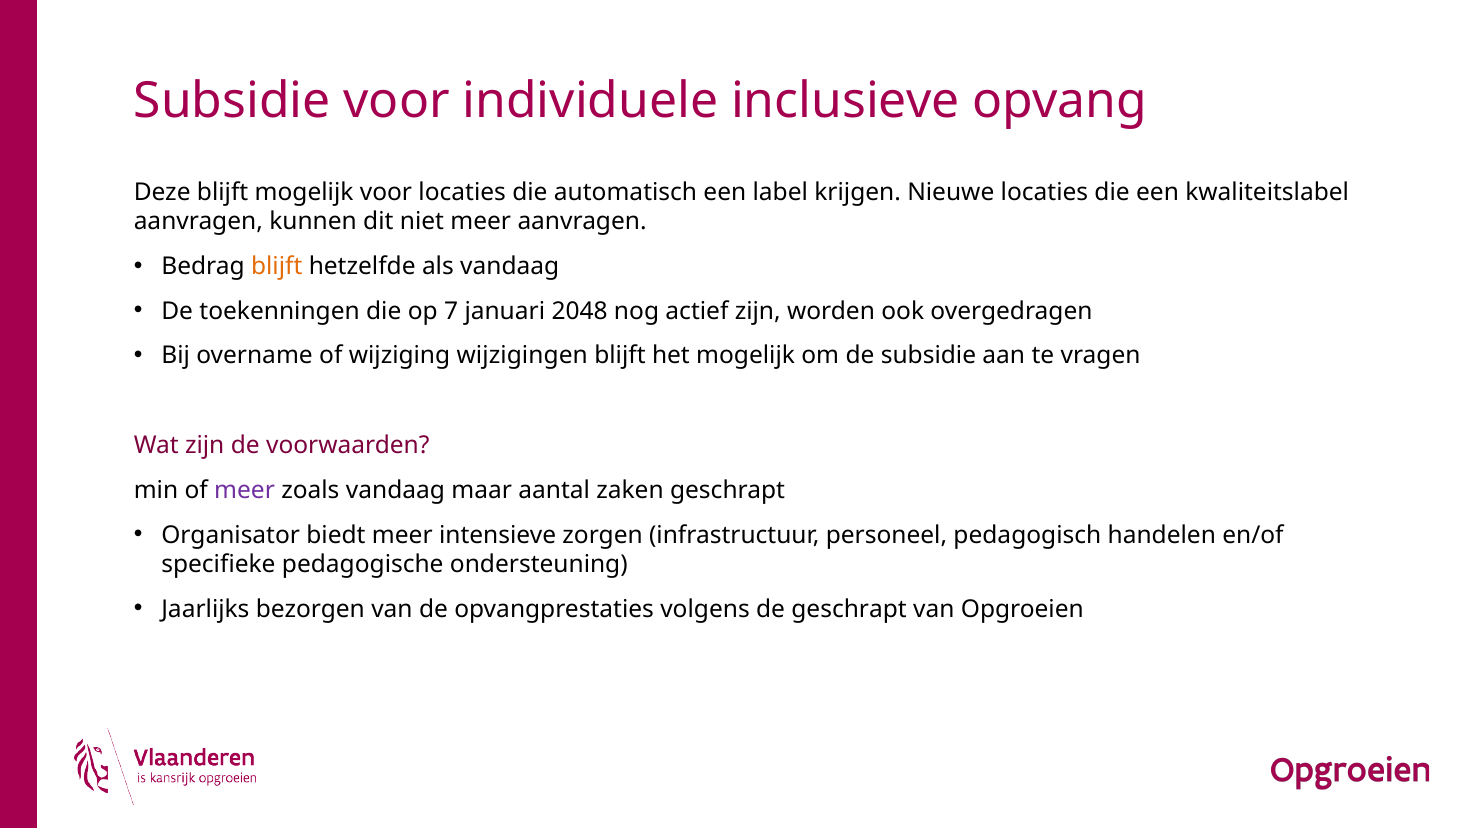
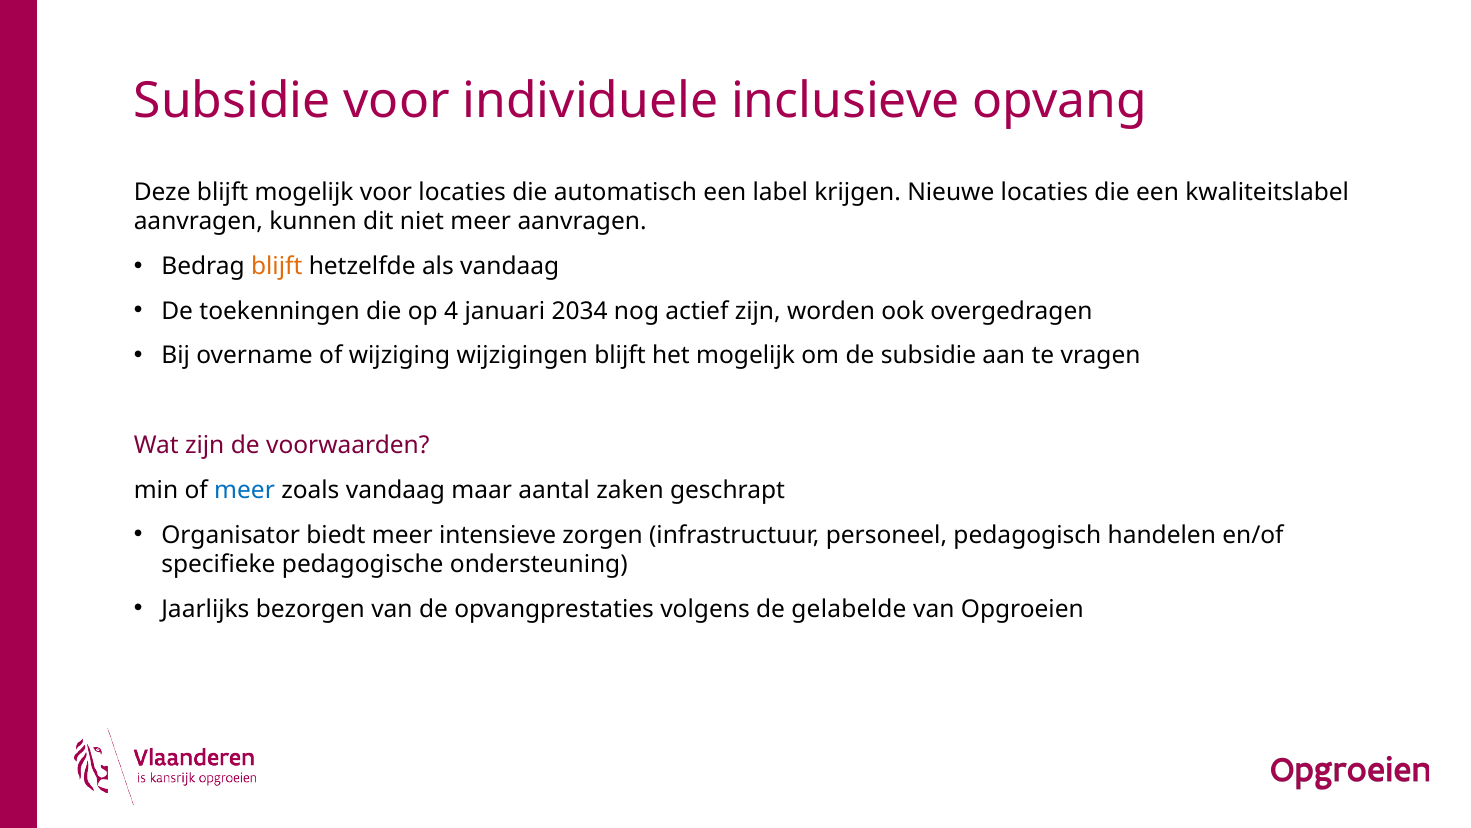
7: 7 -> 4 (451, 311)
2048: 2048 -> 2034 (580, 311)
meer colour: purple -> blue (245, 490)
de geschrapt: geschrapt -> gelabelde (849, 609)
